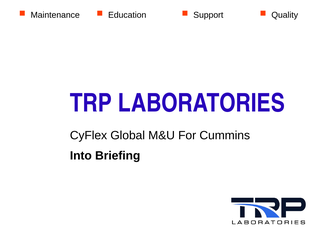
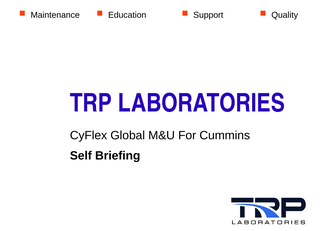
Into: Into -> Self (81, 156)
